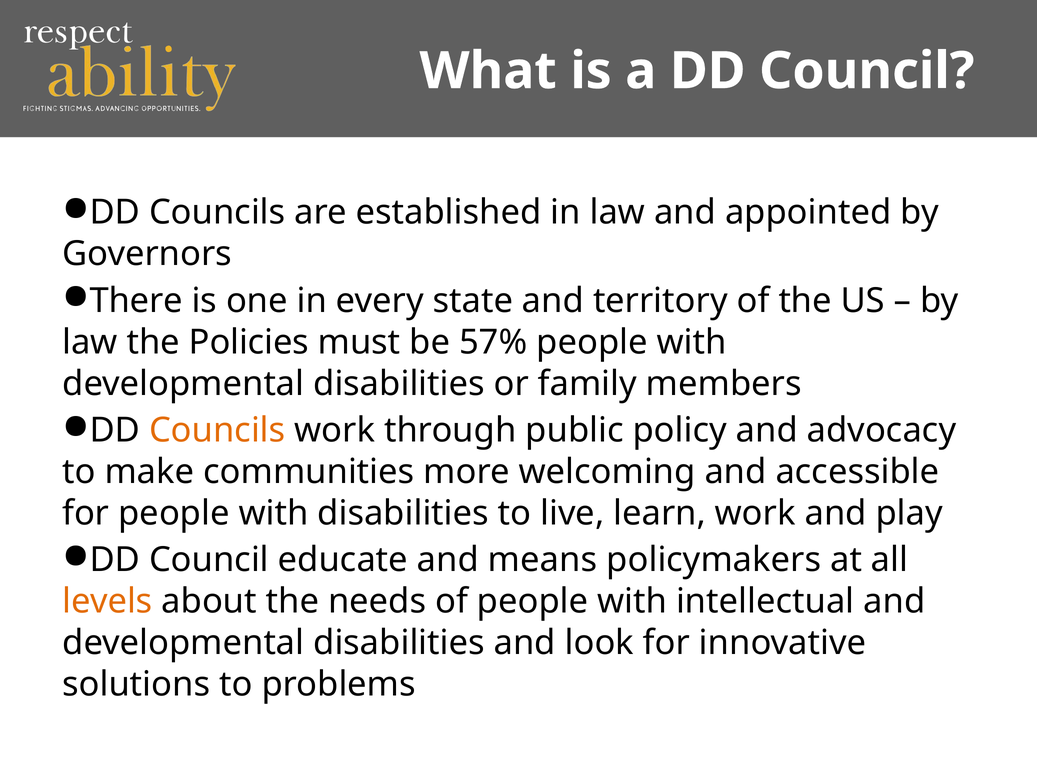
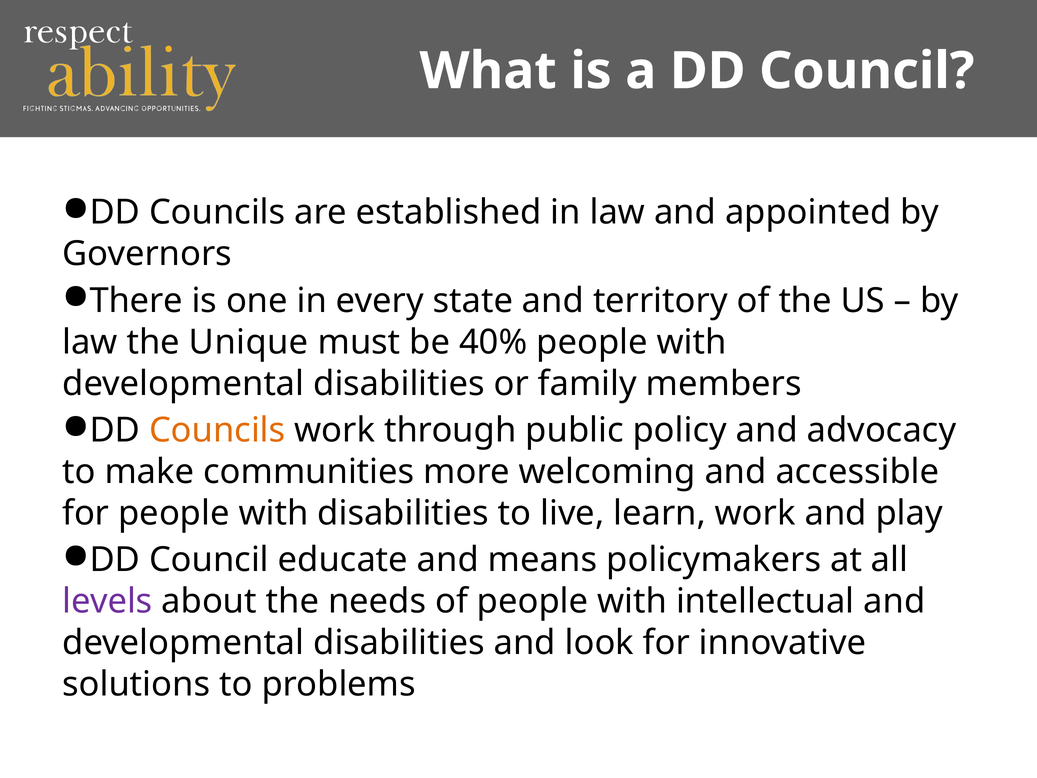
Policies: Policies -> Unique (249, 342)
57%: 57% -> 40% (493, 342)
levels colour: orange -> purple (107, 601)
